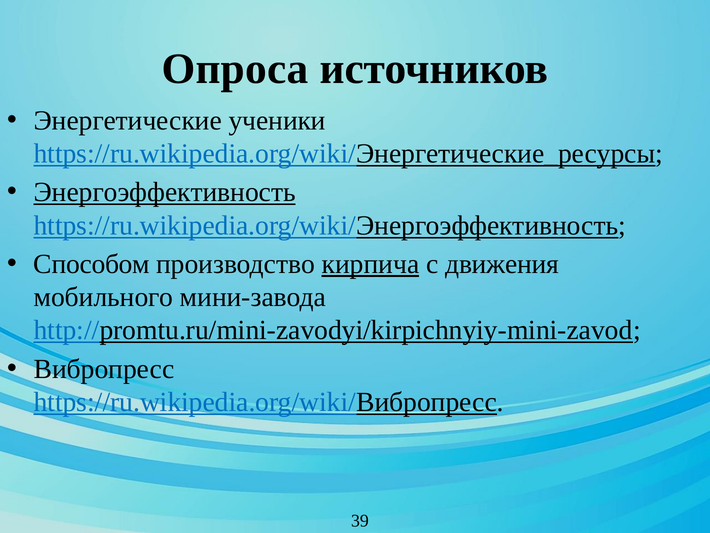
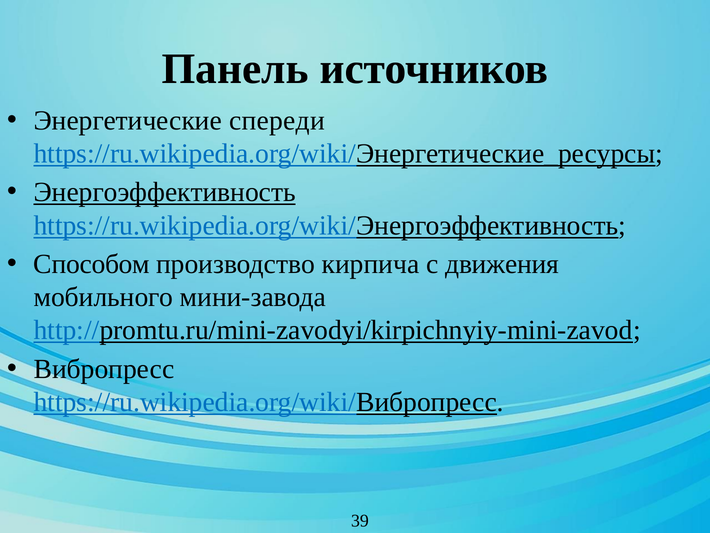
Опроса: Опроса -> Панель (235, 69)
ученики: ученики -> спереди (277, 121)
кирпича underline: present -> none (370, 264)
